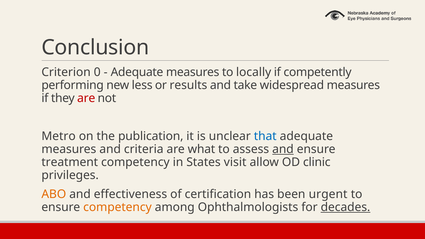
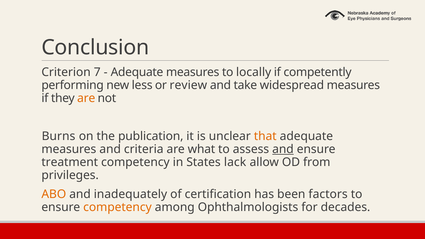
0: 0 -> 7 (97, 72)
results: results -> review (188, 85)
are colour: red -> orange (86, 98)
Metro: Metro -> Burns (59, 136)
that colour: blue -> orange (265, 136)
visit: visit -> lack (235, 162)
clinic: clinic -> from (317, 162)
effectiveness: effectiveness -> inadequately (130, 194)
urgent: urgent -> factors (328, 194)
decades underline: present -> none (345, 207)
